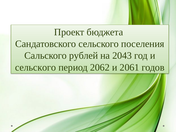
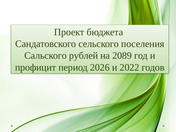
2043: 2043 -> 2089 (122, 56)
сельского: сельского -> профицит (36, 67)
2062: 2062 -> 2026 (100, 67)
2061: 2061 -> 2022 (129, 67)
